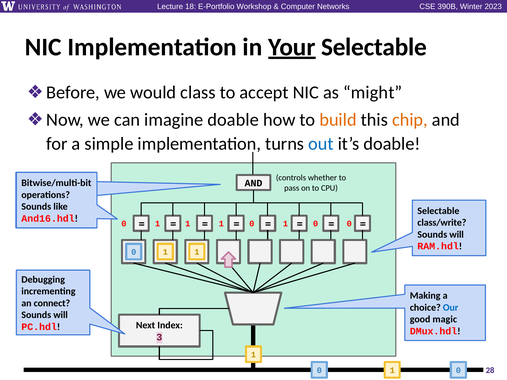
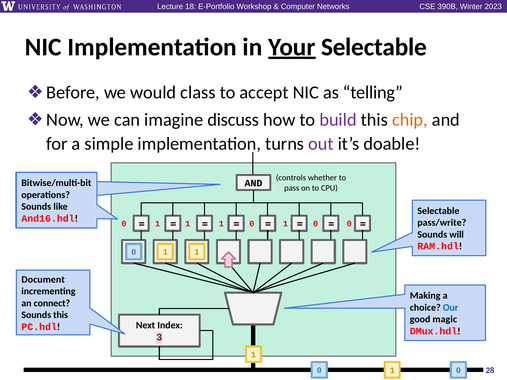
might: might -> telling (373, 93)
imagine doable: doable -> discuss (233, 120)
build colour: orange -> purple (338, 120)
out colour: blue -> purple (321, 144)
class/write: class/write -> pass/write (442, 223)
Debugging: Debugging -> Document (43, 280)
will: will -> this (61, 315)
